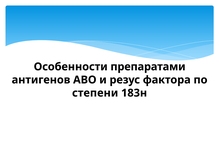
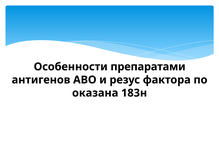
степени: степени -> оказана (95, 93)
